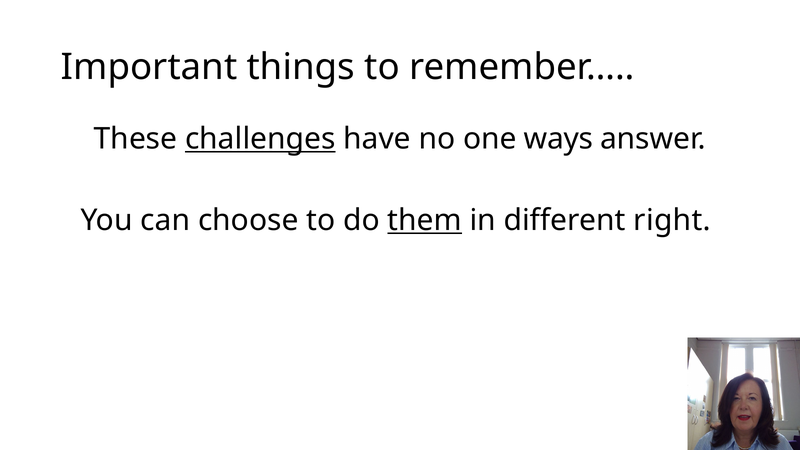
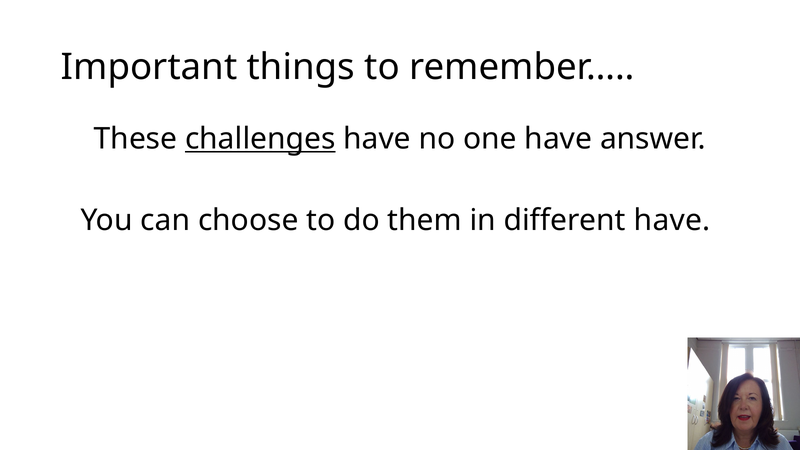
one ways: ways -> have (558, 139)
them underline: present -> none (425, 220)
different right: right -> have (672, 220)
